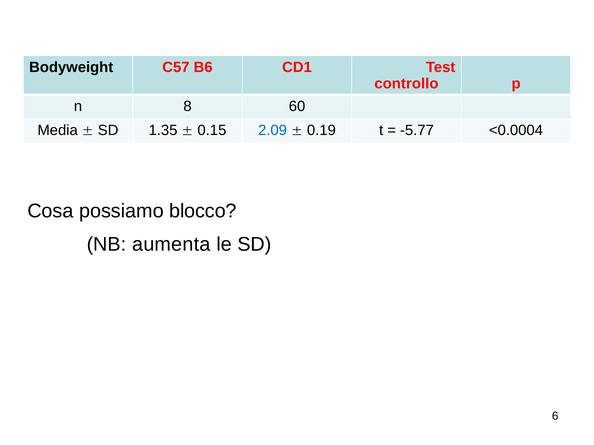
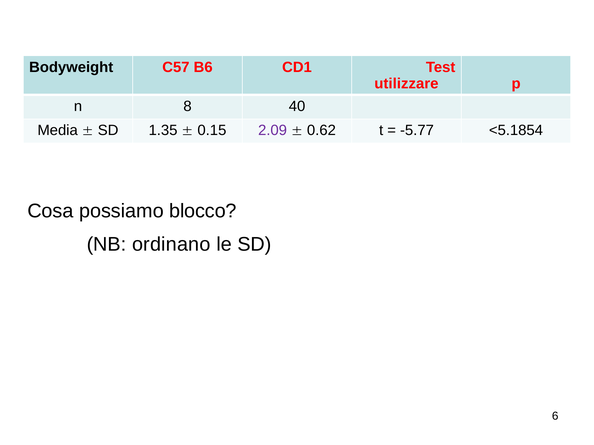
controllo: controllo -> utilizzare (406, 84)
60: 60 -> 40 (297, 106)
2.09 colour: blue -> purple (273, 131)
0.19: 0.19 -> 0.62 (321, 131)
<0.0004: <0.0004 -> <5.1854 (516, 131)
aumenta: aumenta -> ordinano (171, 245)
